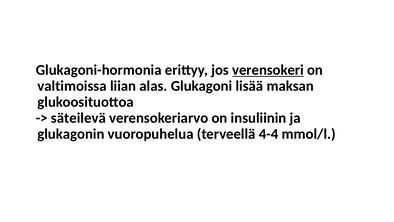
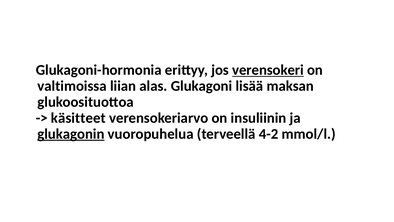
säteilevä: säteilevä -> käsitteet (78, 118)
glukagonin underline: none -> present (71, 134)
4-4: 4-4 -> 4-2 (269, 134)
